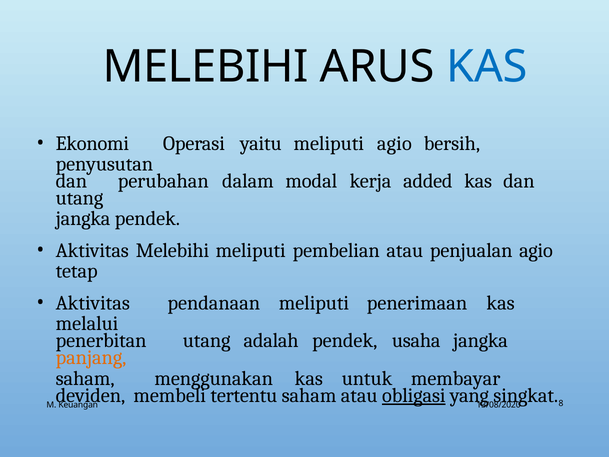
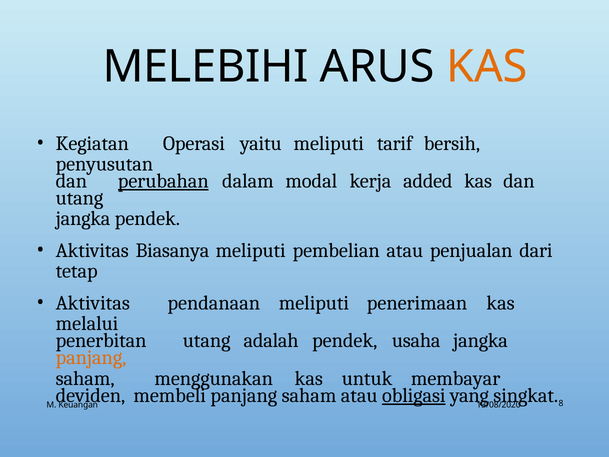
KAS colour: blue -> orange (487, 67)
Ekonomi: Ekonomi -> Kegiatan (92, 143)
meliputi agio: agio -> tarif (395, 143)
perubahan underline: none -> present (163, 181)
Aktivitas Melebihi: Melebihi -> Biasanya (173, 250)
penjualan agio: agio -> dari (536, 250)
membeli tertentu: tertentu -> panjang (244, 395)
